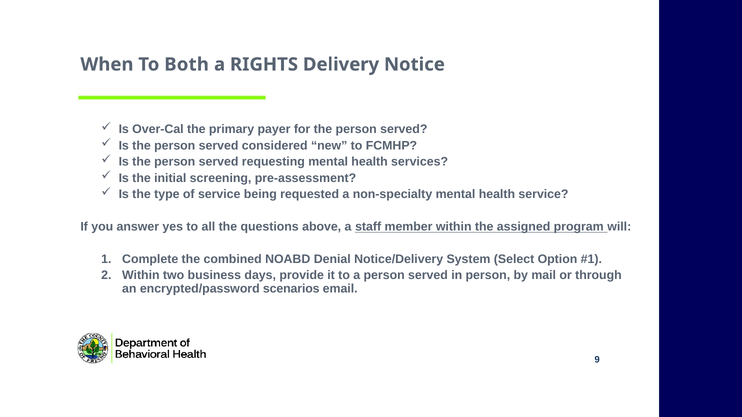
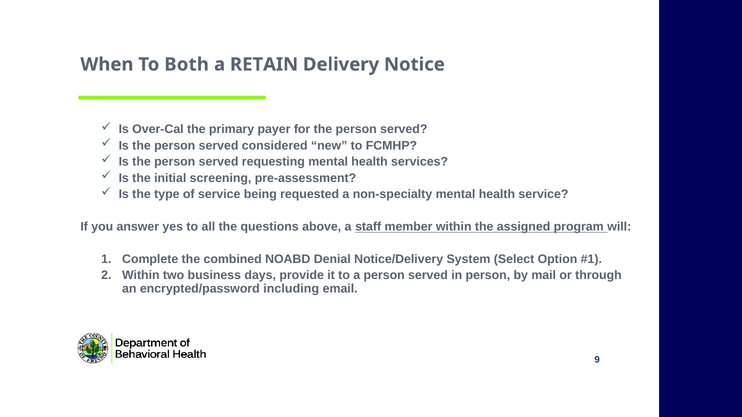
RIGHTS: RIGHTS -> RETAIN (264, 65)
scenarios: scenarios -> including (291, 289)
